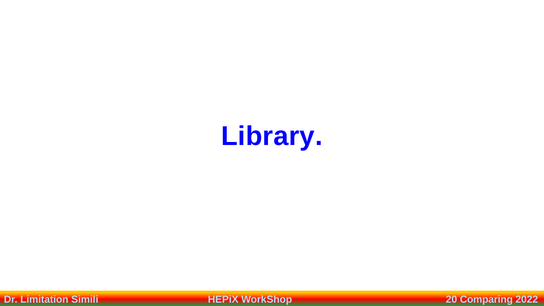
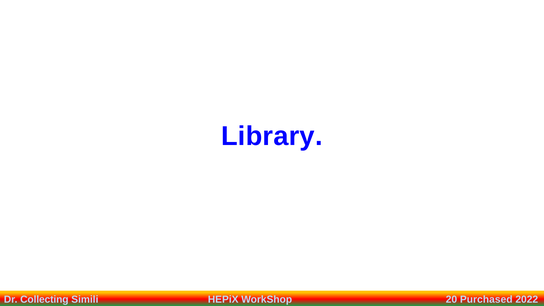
Limitation: Limitation -> Collecting (44, 299)
Comparing: Comparing -> Purchased (486, 299)
